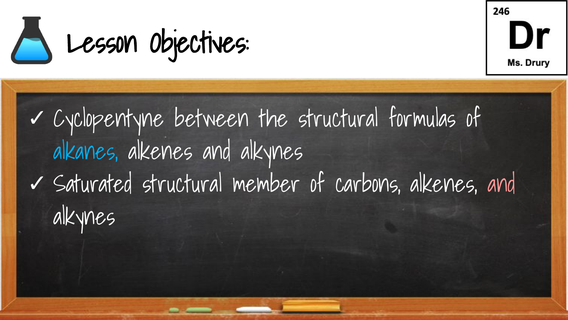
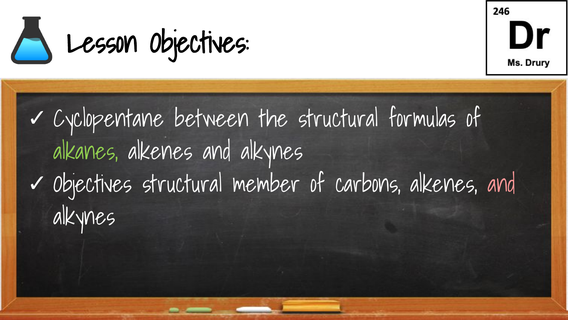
Cyclopentyne: Cyclopentyne -> Cyclopentane (109, 119)
alkanes colour: light blue -> light green (86, 151)
Saturated: Saturated -> Objectives (93, 184)
